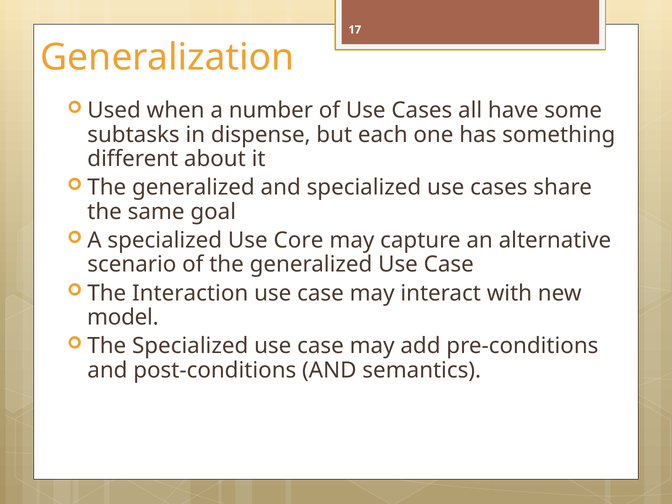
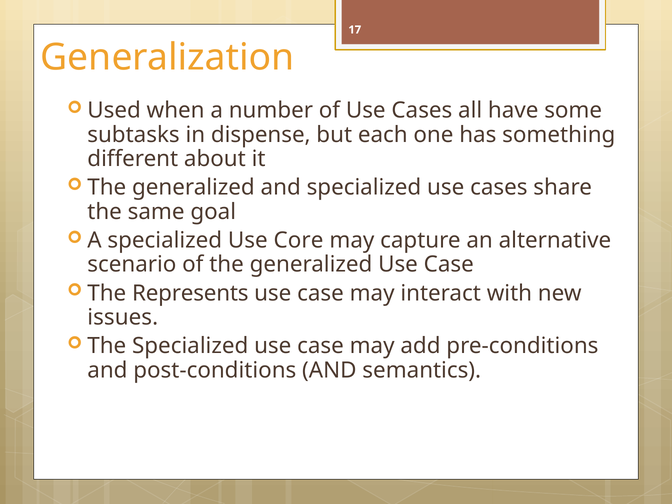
Interaction: Interaction -> Represents (190, 293)
model: model -> issues (123, 317)
